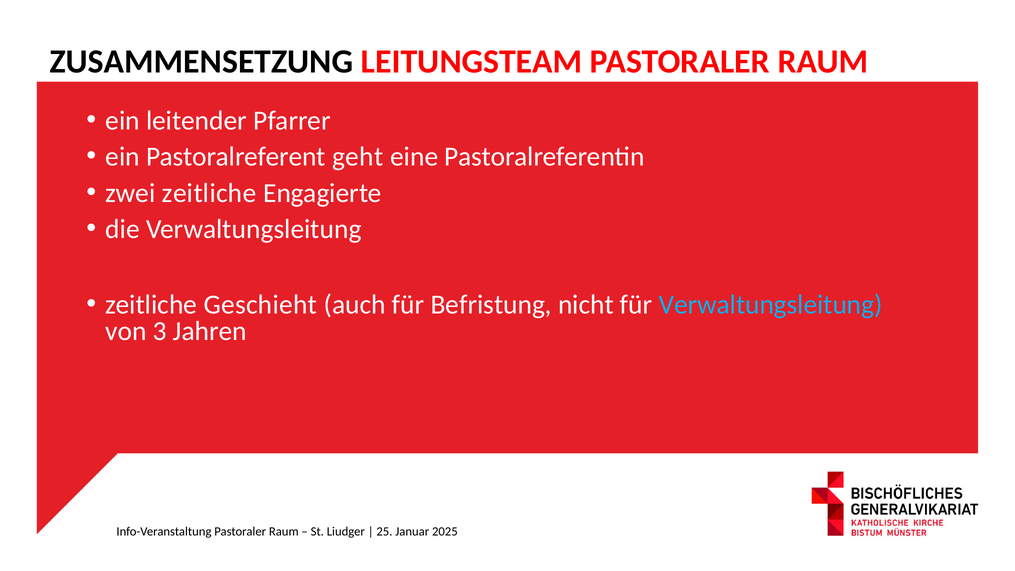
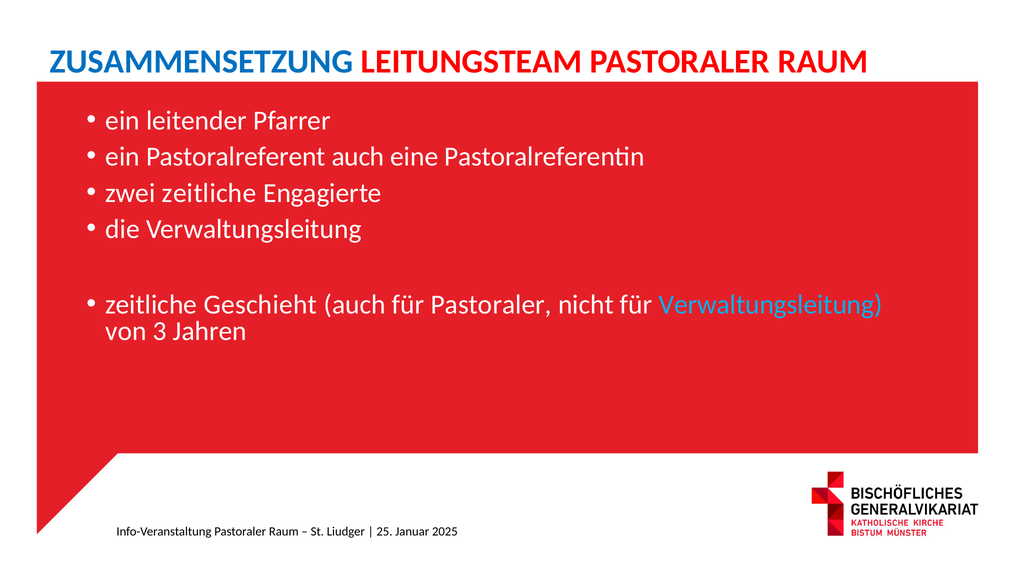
ZUSAMMENSETZUNG colour: black -> blue (201, 62)
Pastoralreferent geht: geht -> auch (358, 157)
für Befristung: Befristung -> Pastoraler (491, 305)
